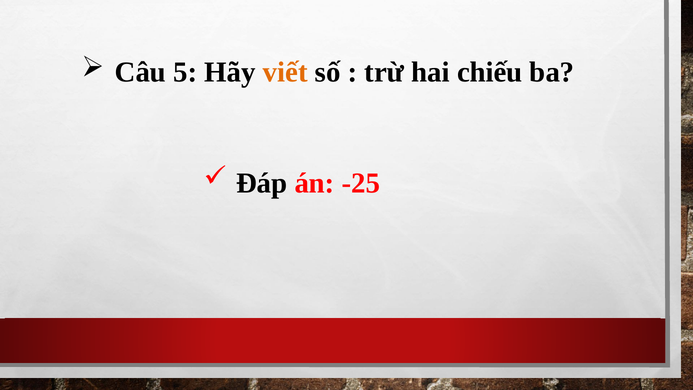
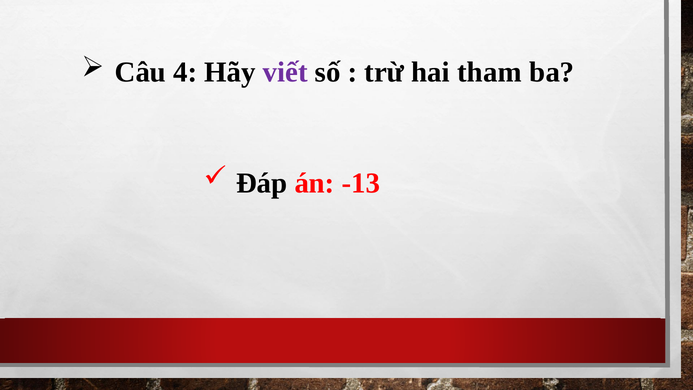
5: 5 -> 4 (185, 72)
viết colour: orange -> purple (285, 72)
chiếu: chiếu -> tham (490, 72)
-25: -25 -> -13 (361, 183)
